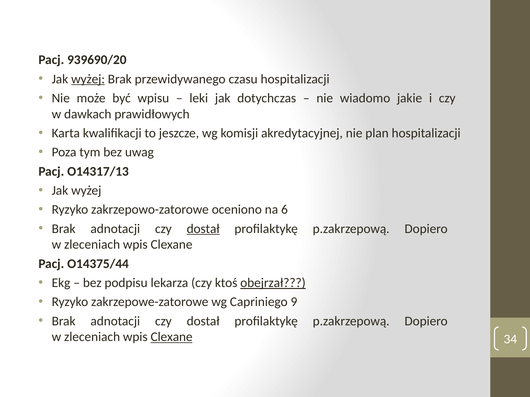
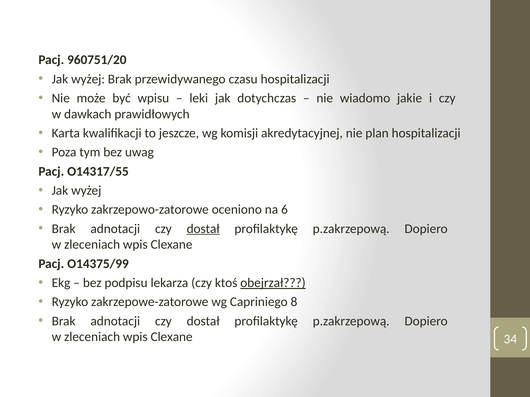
939690/20: 939690/20 -> 960751/20 (97, 60)
wyżej underline: present -> none (88, 79)
O14317/13: O14317/13 -> O14317/55 (98, 172)
O14375/44: O14375/44 -> O14375/99 (98, 264)
9: 9 -> 8 (294, 302)
Clexane underline: present -> none (172, 337)
